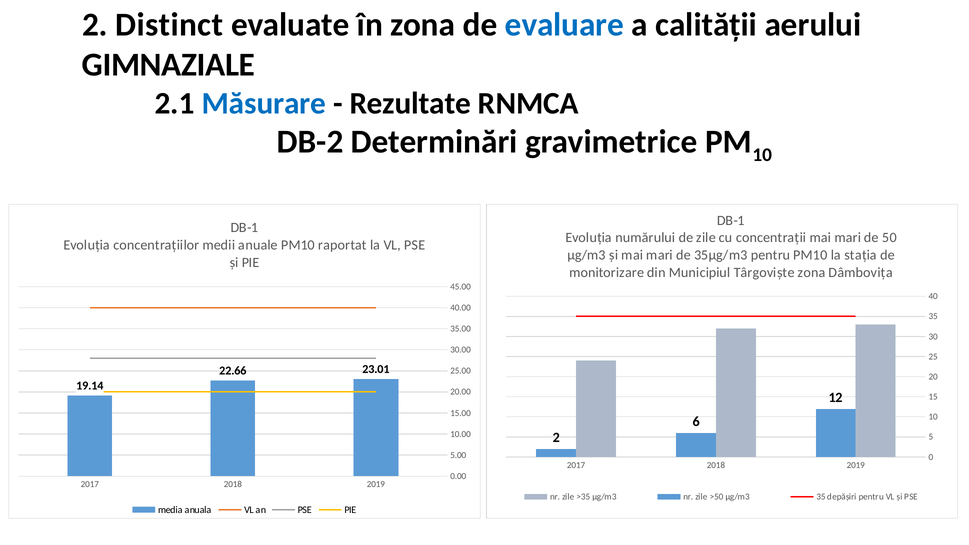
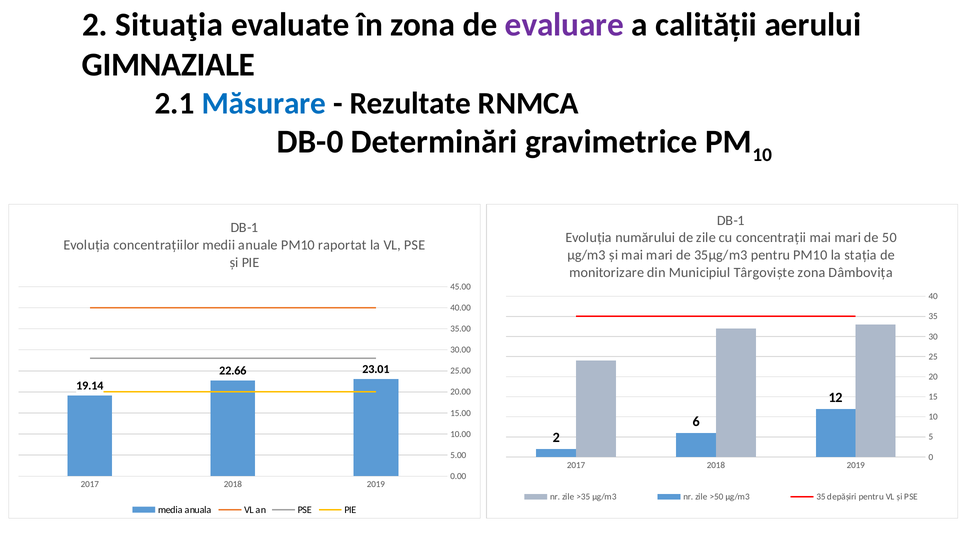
Distinct: Distinct -> Situaţia (169, 25)
evaluare colour: blue -> purple (564, 25)
DB-2: DB-2 -> DB-0 (310, 142)
